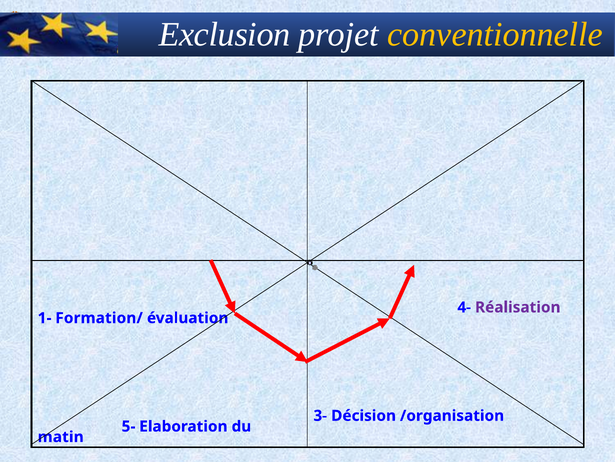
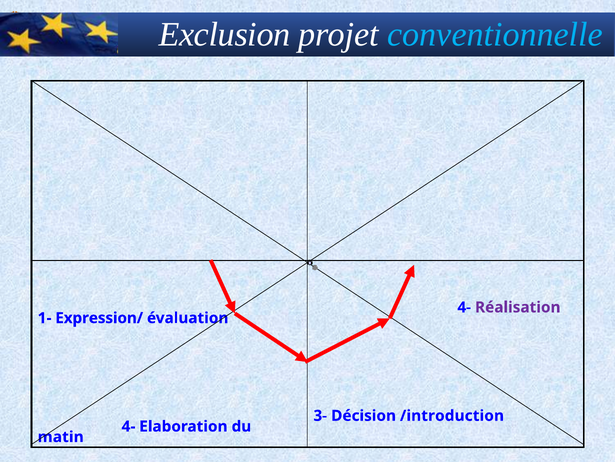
conventionnelle colour: yellow -> light blue (495, 34)
Formation/: Formation/ -> Expression/ (99, 318)
/organisation: /organisation -> /introduction (452, 415)
5-: 5- -> 4- (128, 426)
